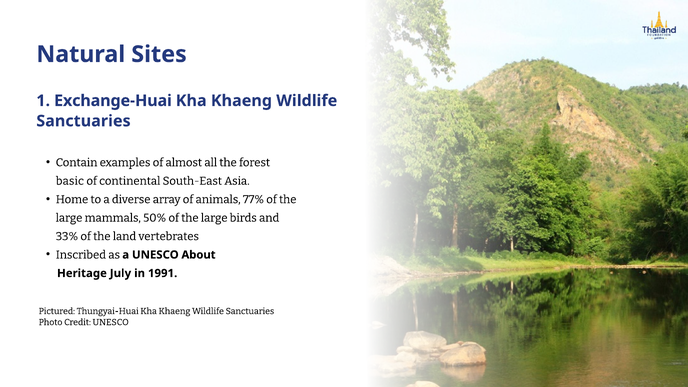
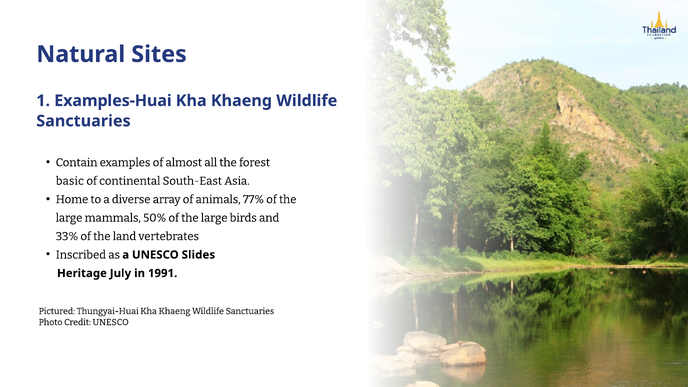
Exchange-Huai: Exchange-Huai -> Examples-Huai (113, 101)
About: About -> Slides (198, 255)
